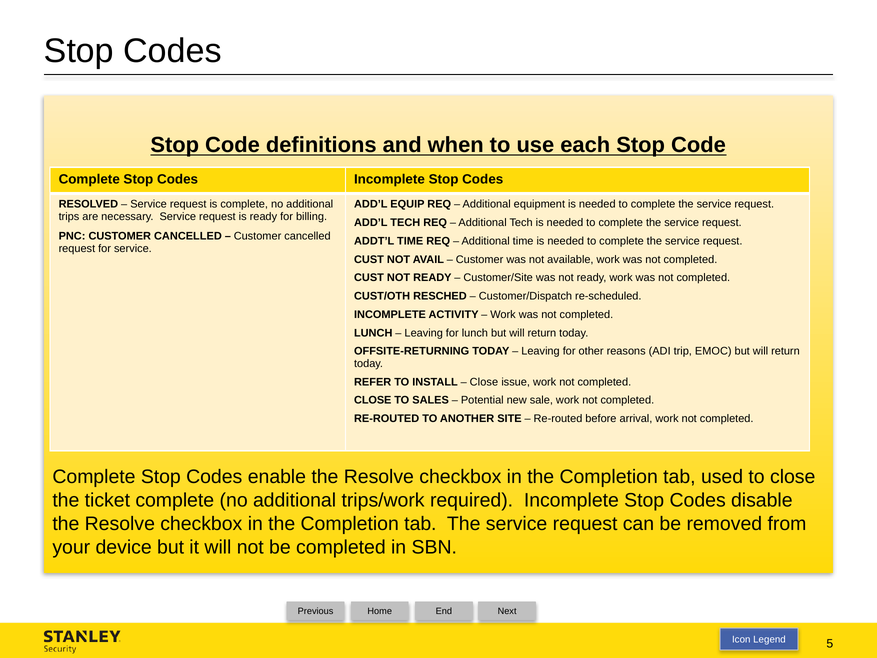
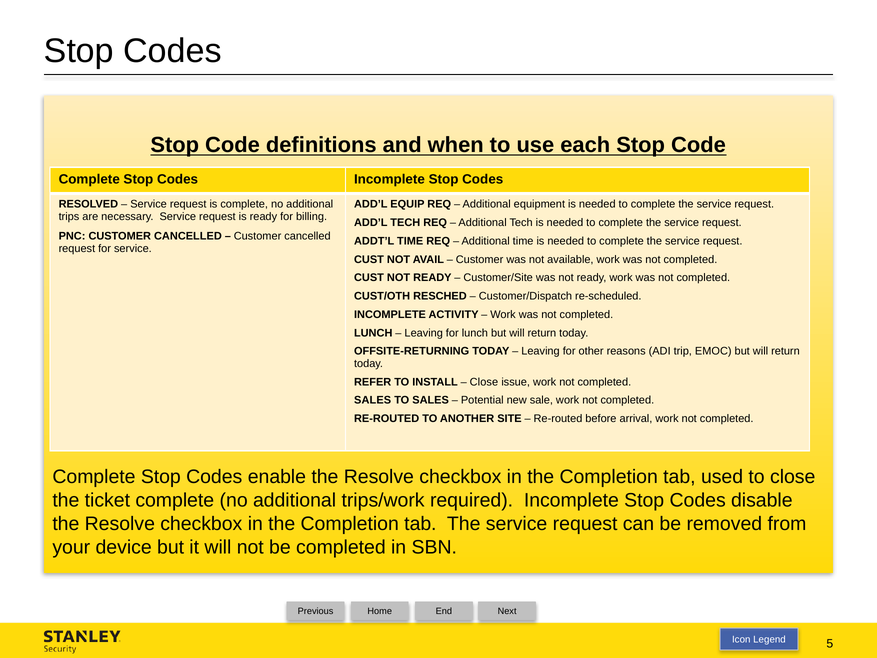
CLOSE: CLOSE -> SALES (373, 400)
